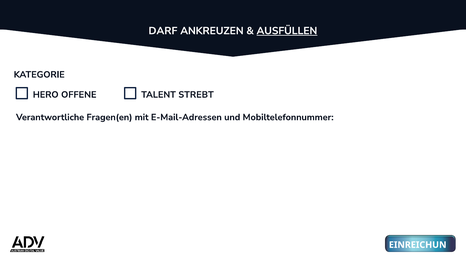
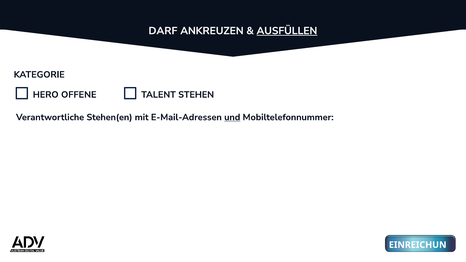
STREBT: STREBT -> STEHEN (196, 95)
Fragen(en: Fragen(en -> Stehen(en (109, 117)
und underline: none -> present (232, 117)
